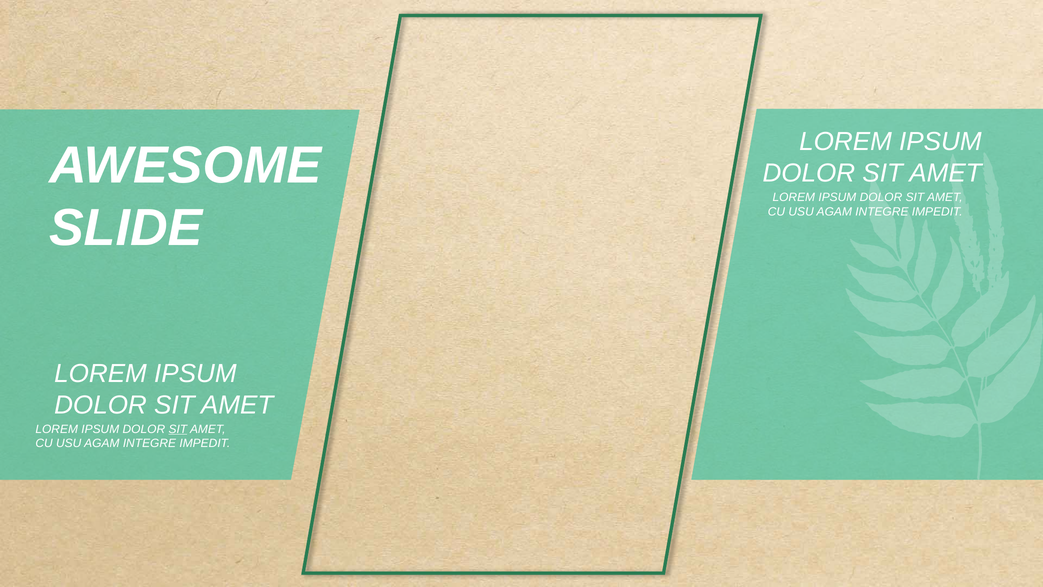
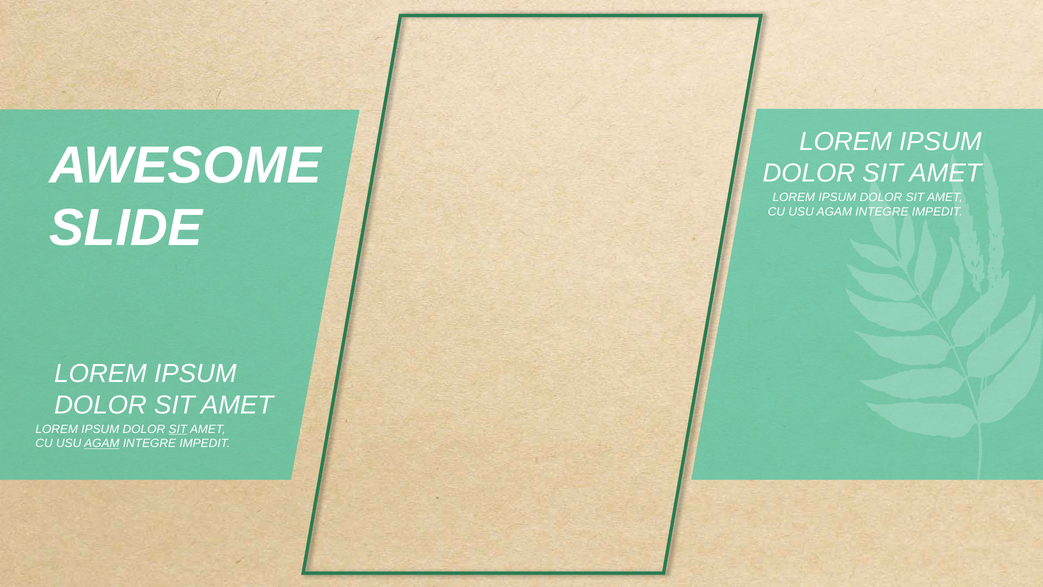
AGAM underline: none -> present (102, 443)
